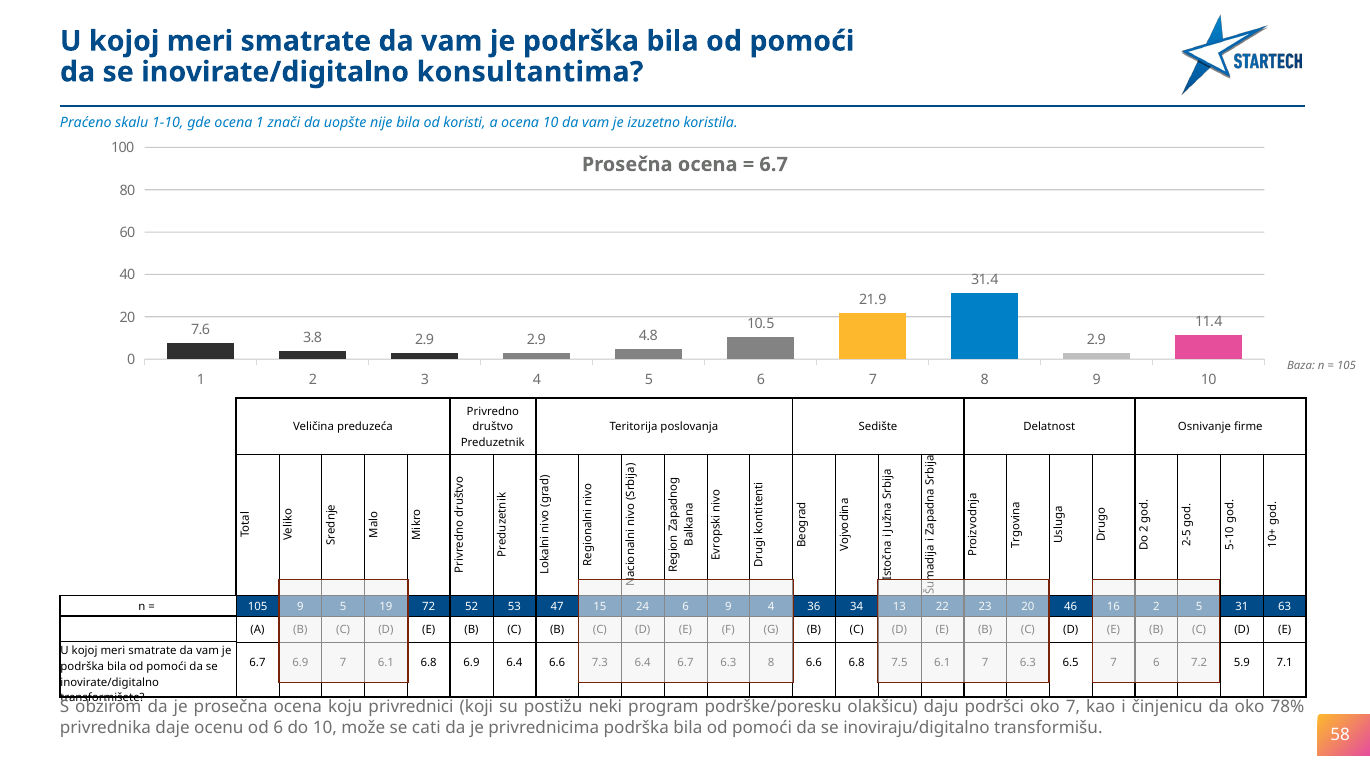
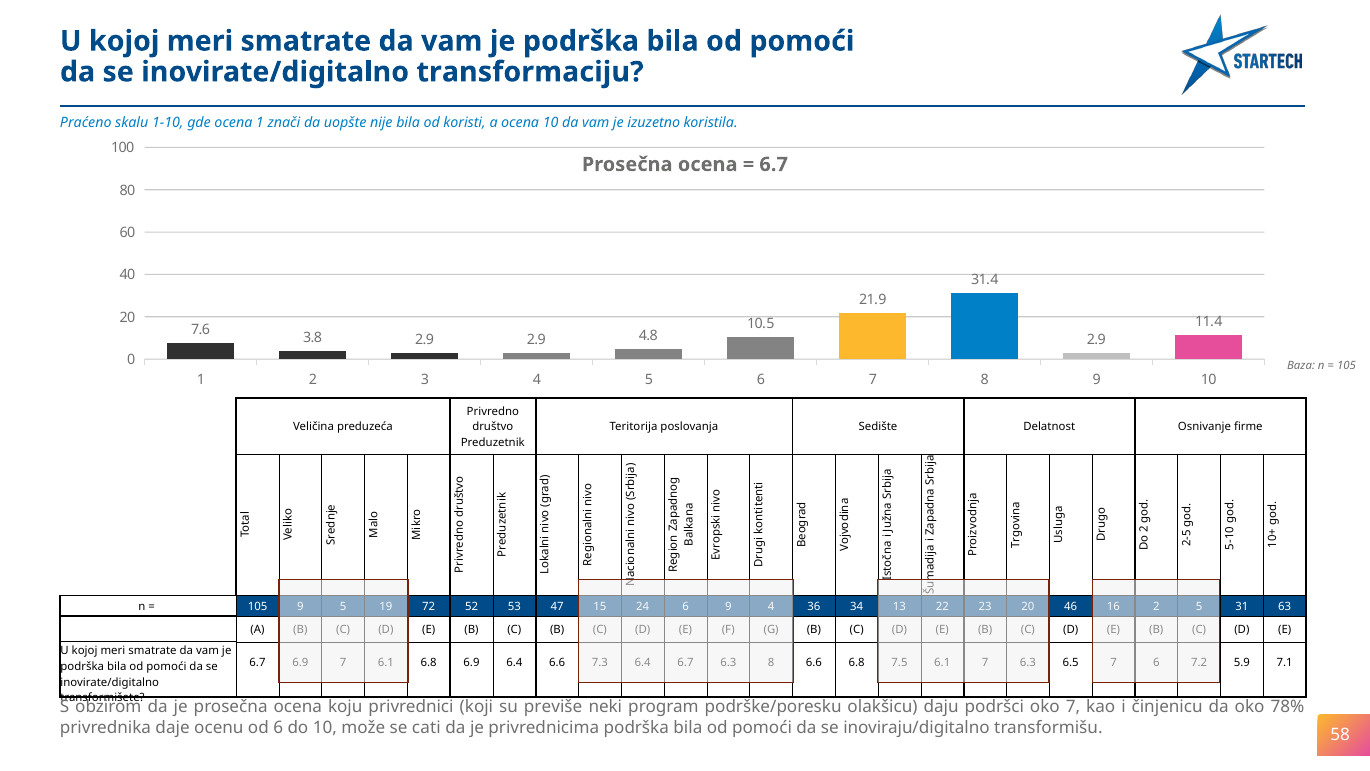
konsultantima: konsultantima -> transformaciju (530, 72)
postižu: postižu -> previše (553, 707)
